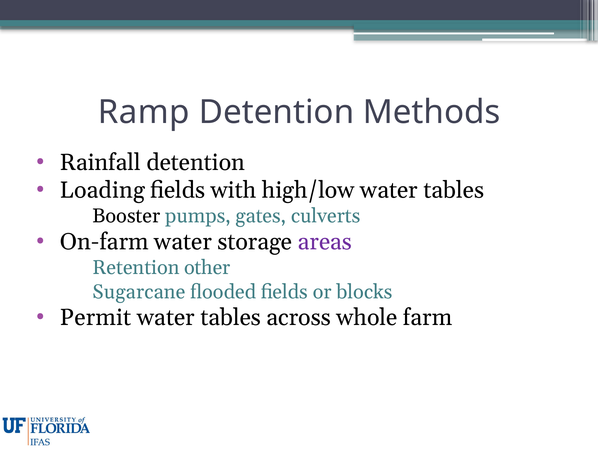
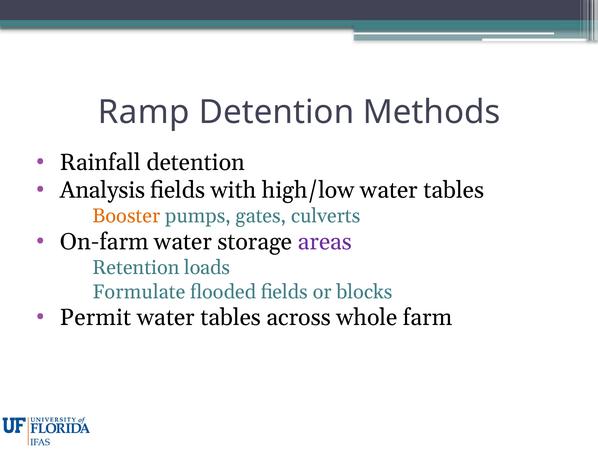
Loading: Loading -> Analysis (103, 190)
Booster colour: black -> orange (126, 216)
other: other -> loads (207, 267)
Sugarcane: Sugarcane -> Formulate (139, 291)
